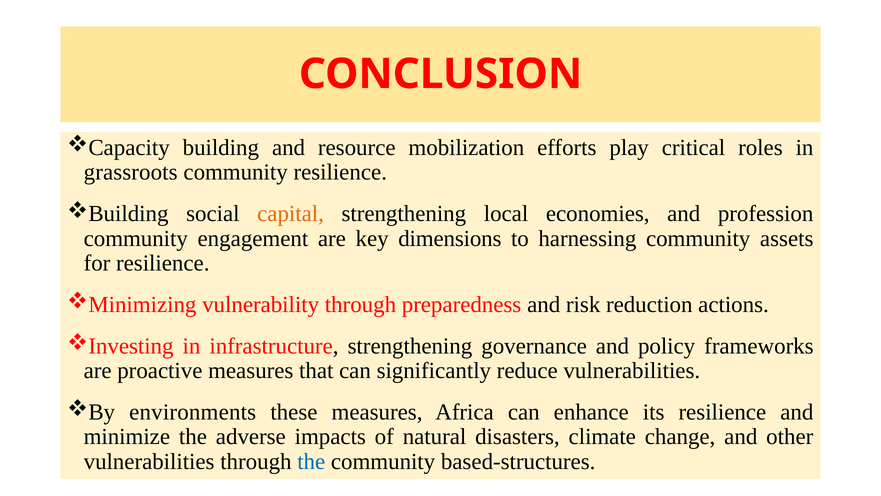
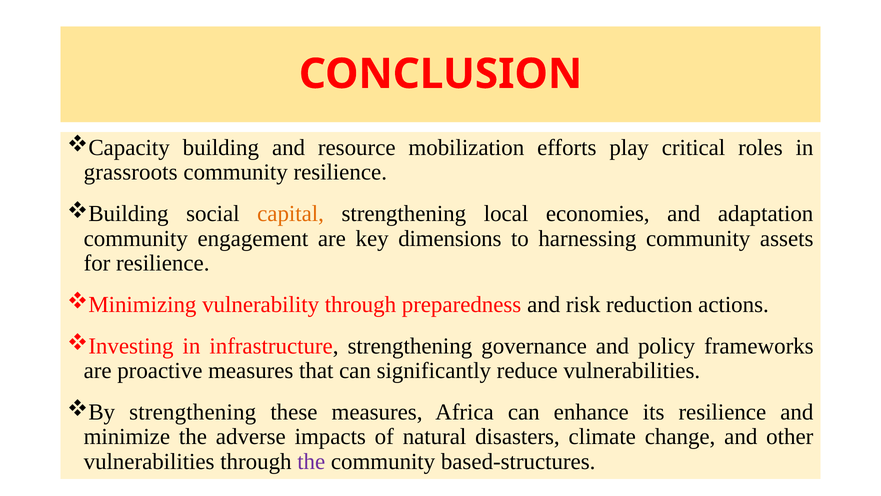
profession: profession -> adaptation (766, 214)
environments: environments -> strengthening (193, 412)
the colour: blue -> purple (311, 461)
